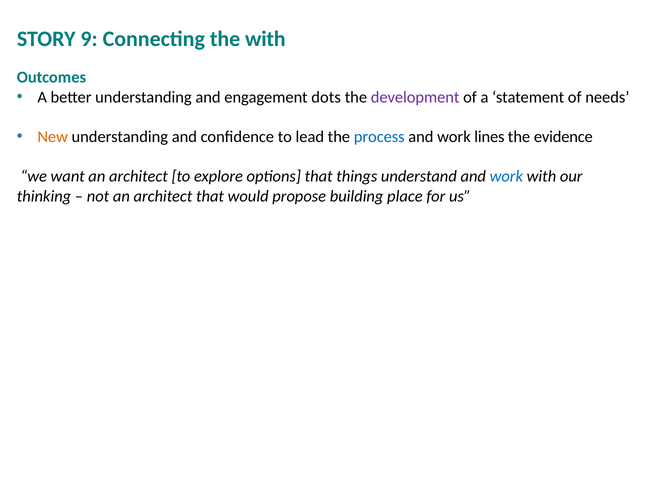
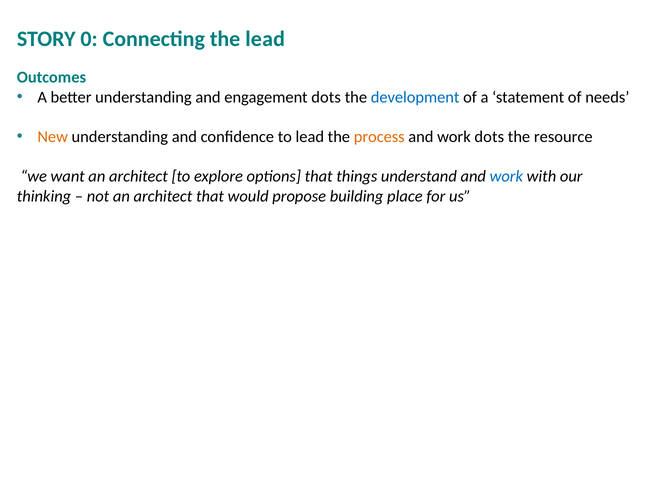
9: 9 -> 0 (89, 39)
the with: with -> lead (265, 39)
development colour: purple -> blue (415, 97)
process colour: blue -> orange (379, 137)
work lines: lines -> dots (489, 137)
evidence: evidence -> resource (563, 137)
